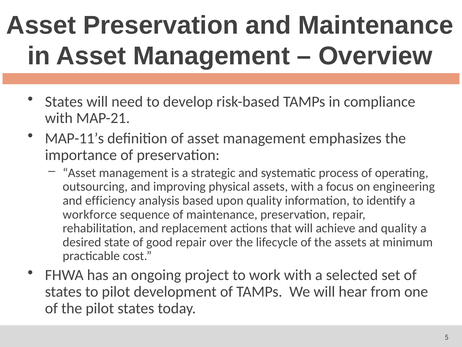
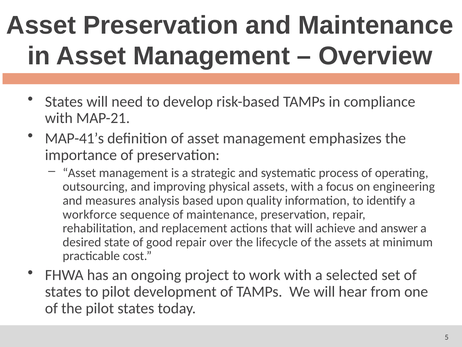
MAP-11’s: MAP-11’s -> MAP-41’s (74, 138)
efficiency: efficiency -> measures (111, 200)
and quality: quality -> answer (399, 228)
